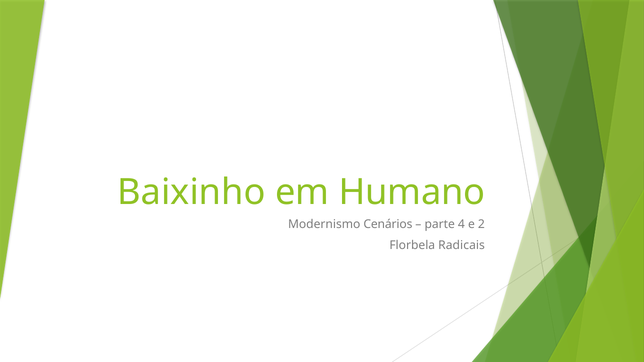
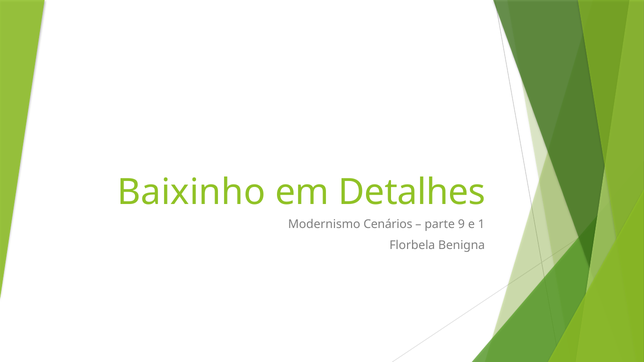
Humano: Humano -> Detalhes (412, 192)
4: 4 -> 9 (461, 224)
2: 2 -> 1 (481, 224)
Radicais: Radicais -> Benigna (462, 246)
